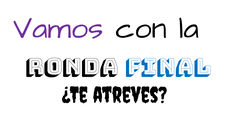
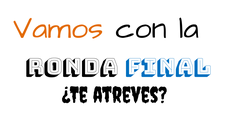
Vamos colour: purple -> orange (58, 28)
